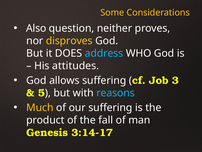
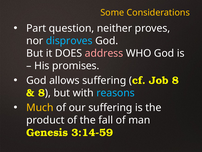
Also: Also -> Part (36, 28)
disproves colour: yellow -> light blue (69, 41)
address colour: light blue -> pink (104, 53)
attitudes: attitudes -> promises (76, 66)
Job 3: 3 -> 8 (175, 80)
5: 5 -> 8 (42, 93)
3:14-17: 3:14-17 -> 3:14-59 (92, 132)
